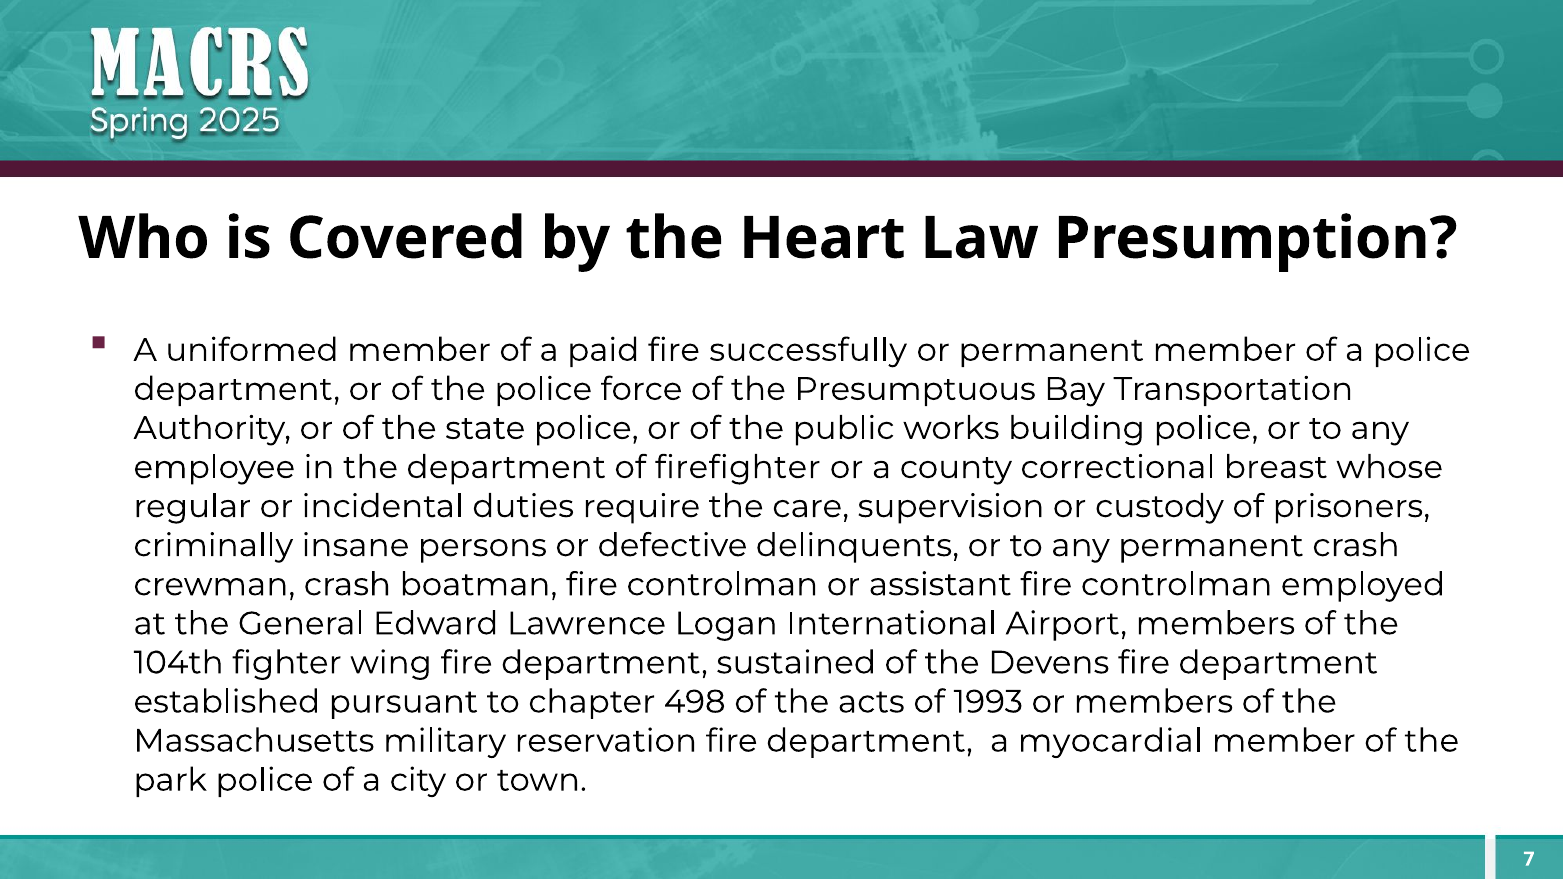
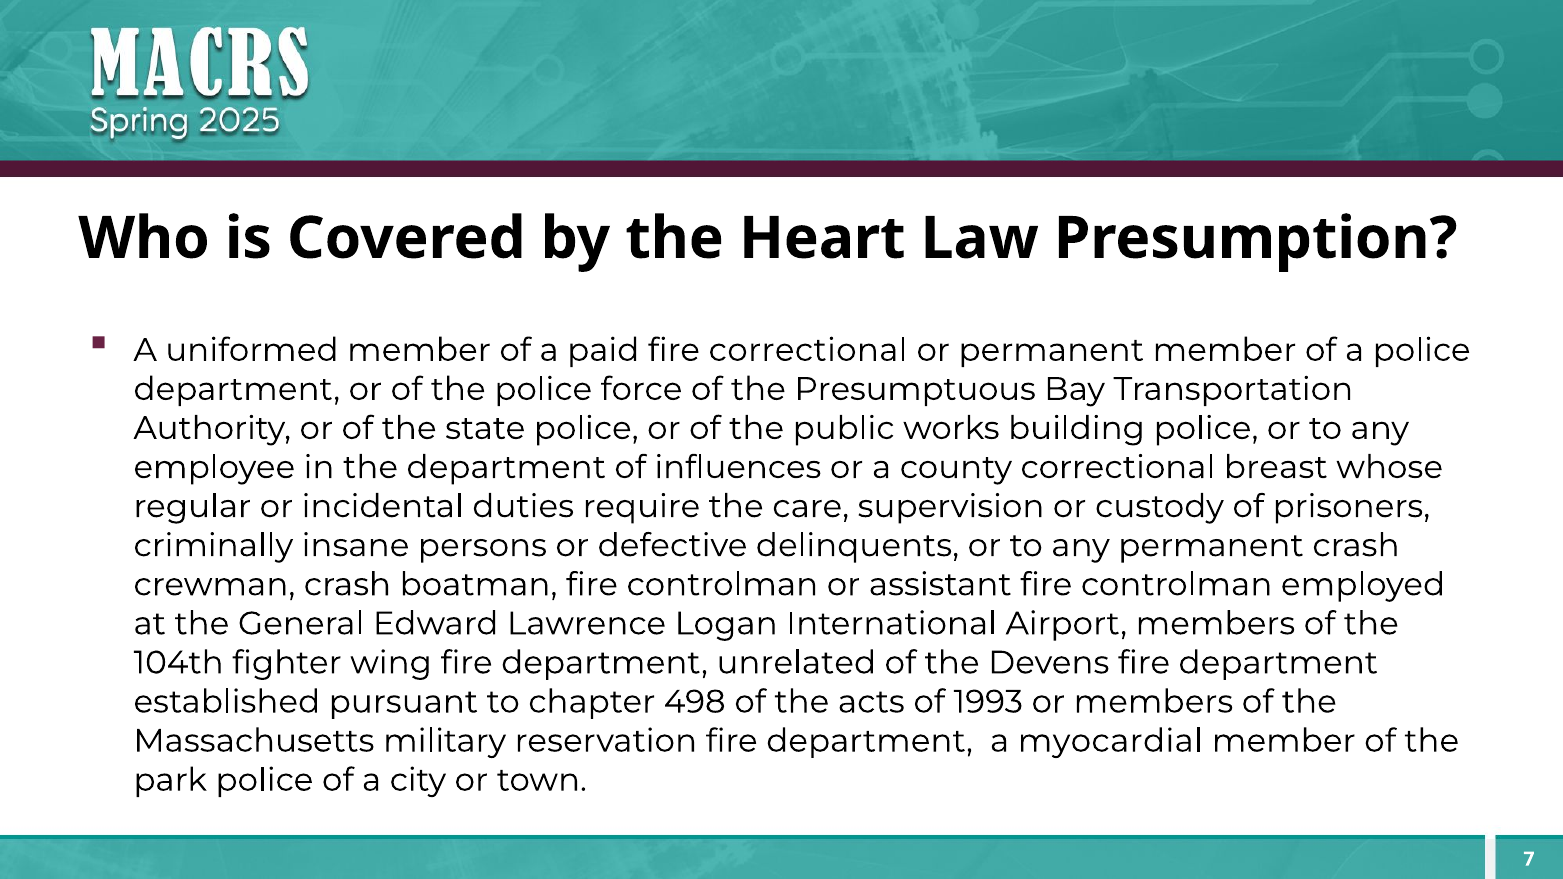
fire successfully: successfully -> correctional (808, 350)
firefighter: firefighter -> influences (738, 467)
sustained: sustained -> unrelated (796, 663)
